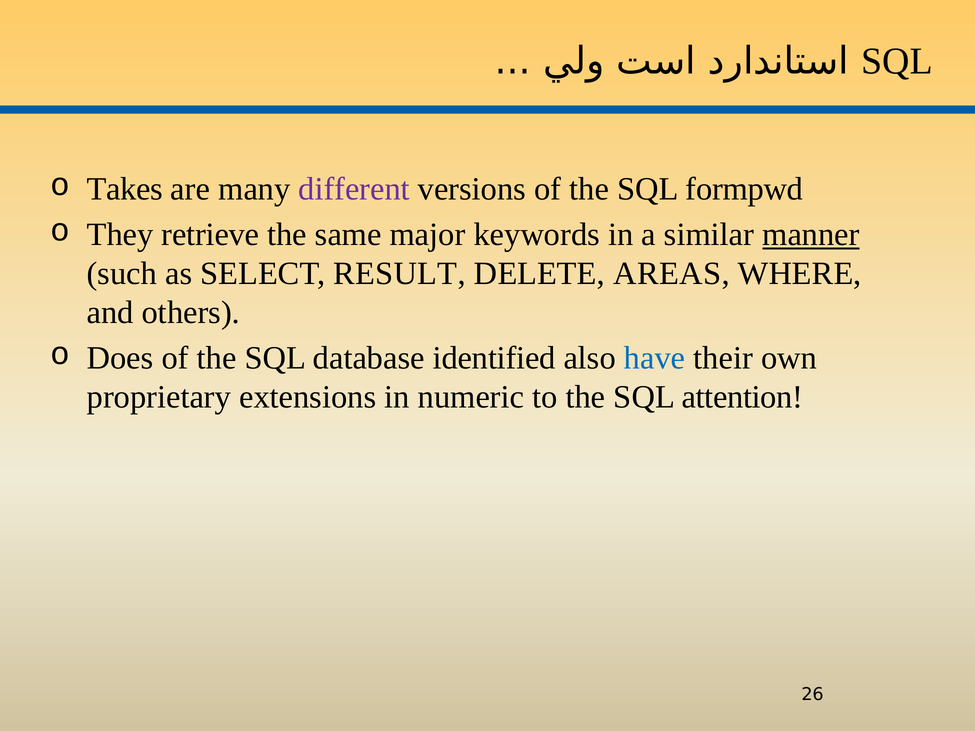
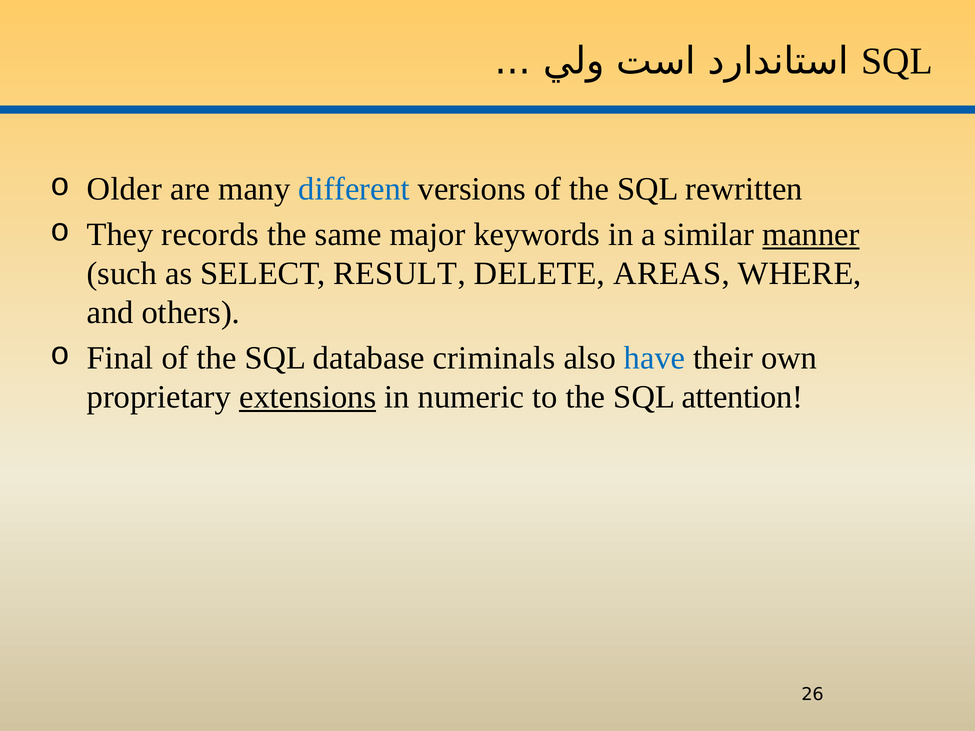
Takes: Takes -> Older (124, 189)
different colour: purple -> blue (354, 189)
formpwd: formpwd -> rewritten (744, 189)
retrieve: retrieve -> records (210, 235)
Does: Does -> Final (120, 358)
identified: identified -> criminals (494, 358)
extensions underline: none -> present (308, 397)
